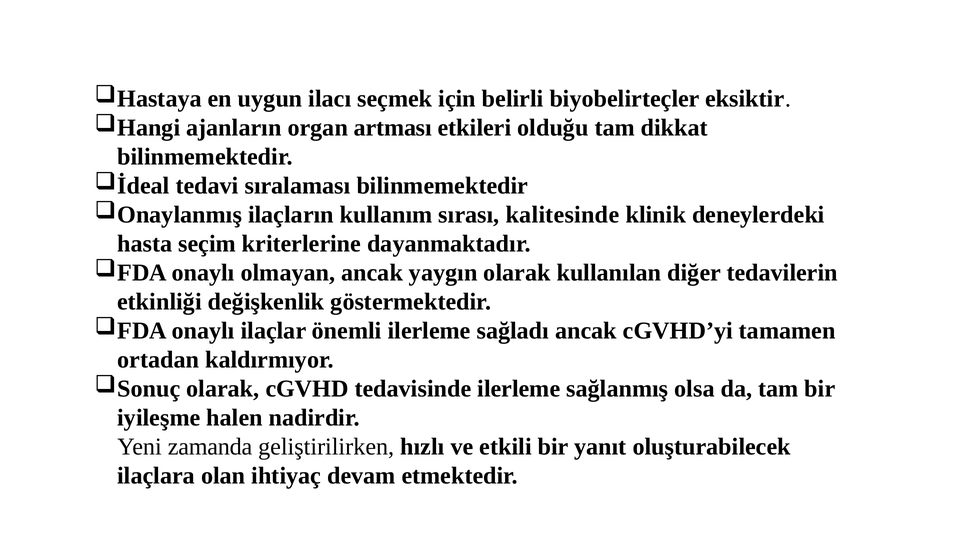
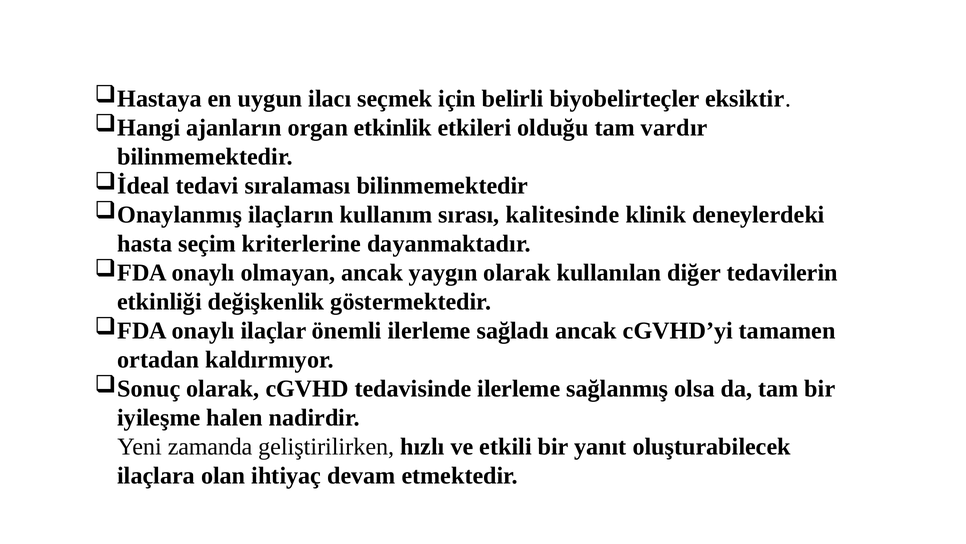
artması: artması -> etkinlik (393, 128)
dikkat: dikkat -> vardır (674, 128)
